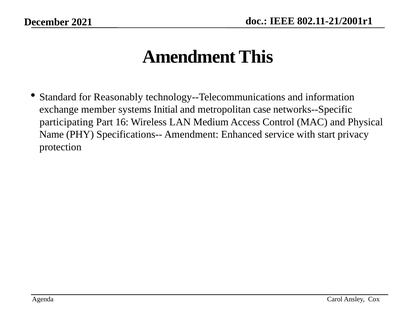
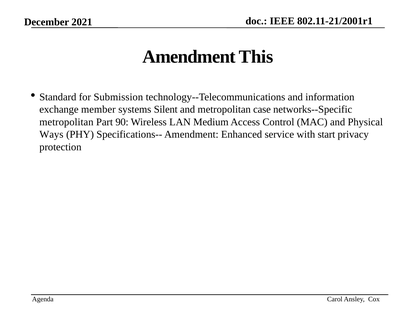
Reasonably: Reasonably -> Submission (118, 97)
Initial: Initial -> Silent (166, 110)
participating: participating -> metropolitan (66, 122)
16: 16 -> 90 (122, 122)
Name: Name -> Ways (51, 135)
